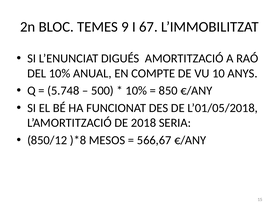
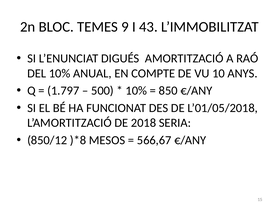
67: 67 -> 43 (148, 27)
5.748: 5.748 -> 1.797 (63, 91)
